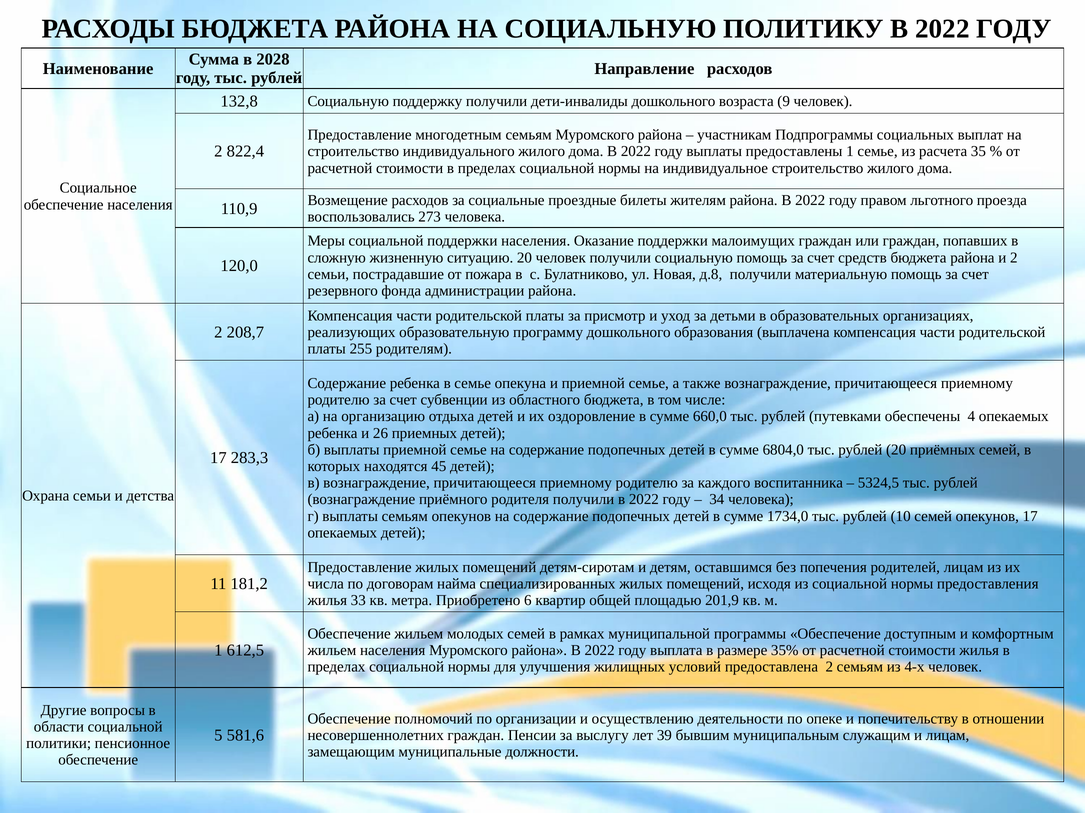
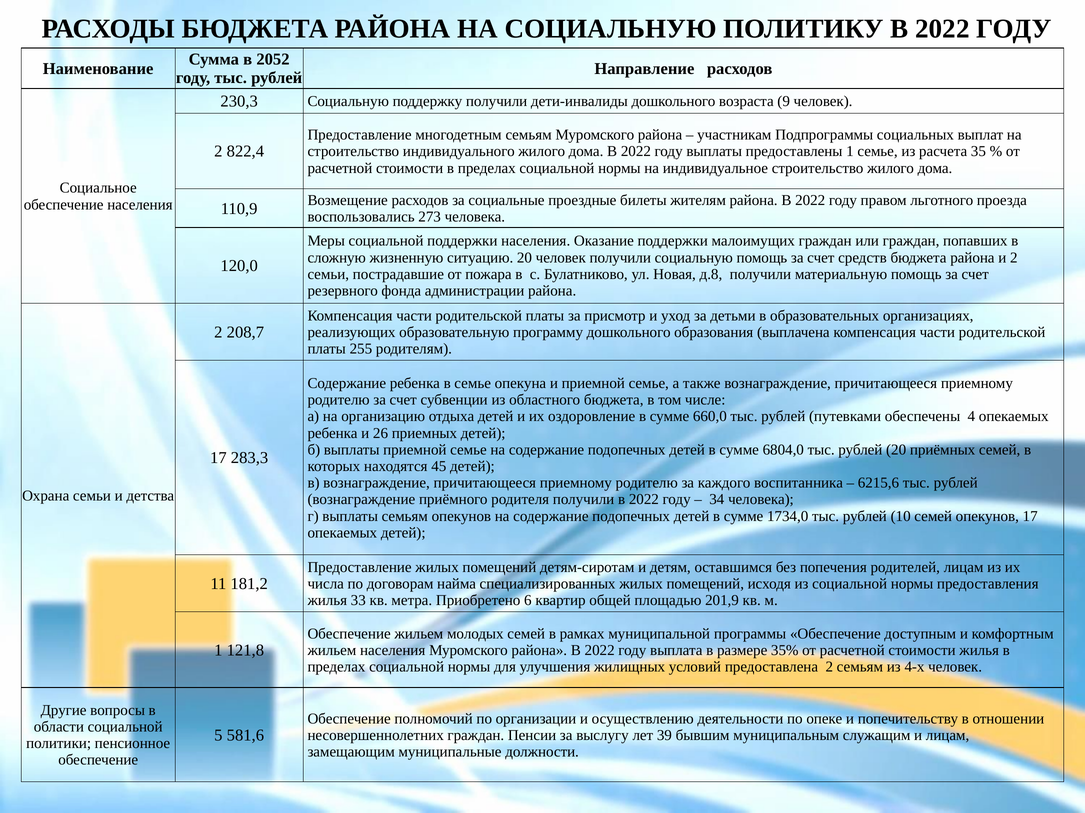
2028: 2028 -> 2052 (273, 60)
132,8: 132,8 -> 230,3 (239, 101)
5324,5: 5324,5 -> 6215,6 (878, 483)
612,5: 612,5 -> 121,8 (245, 651)
